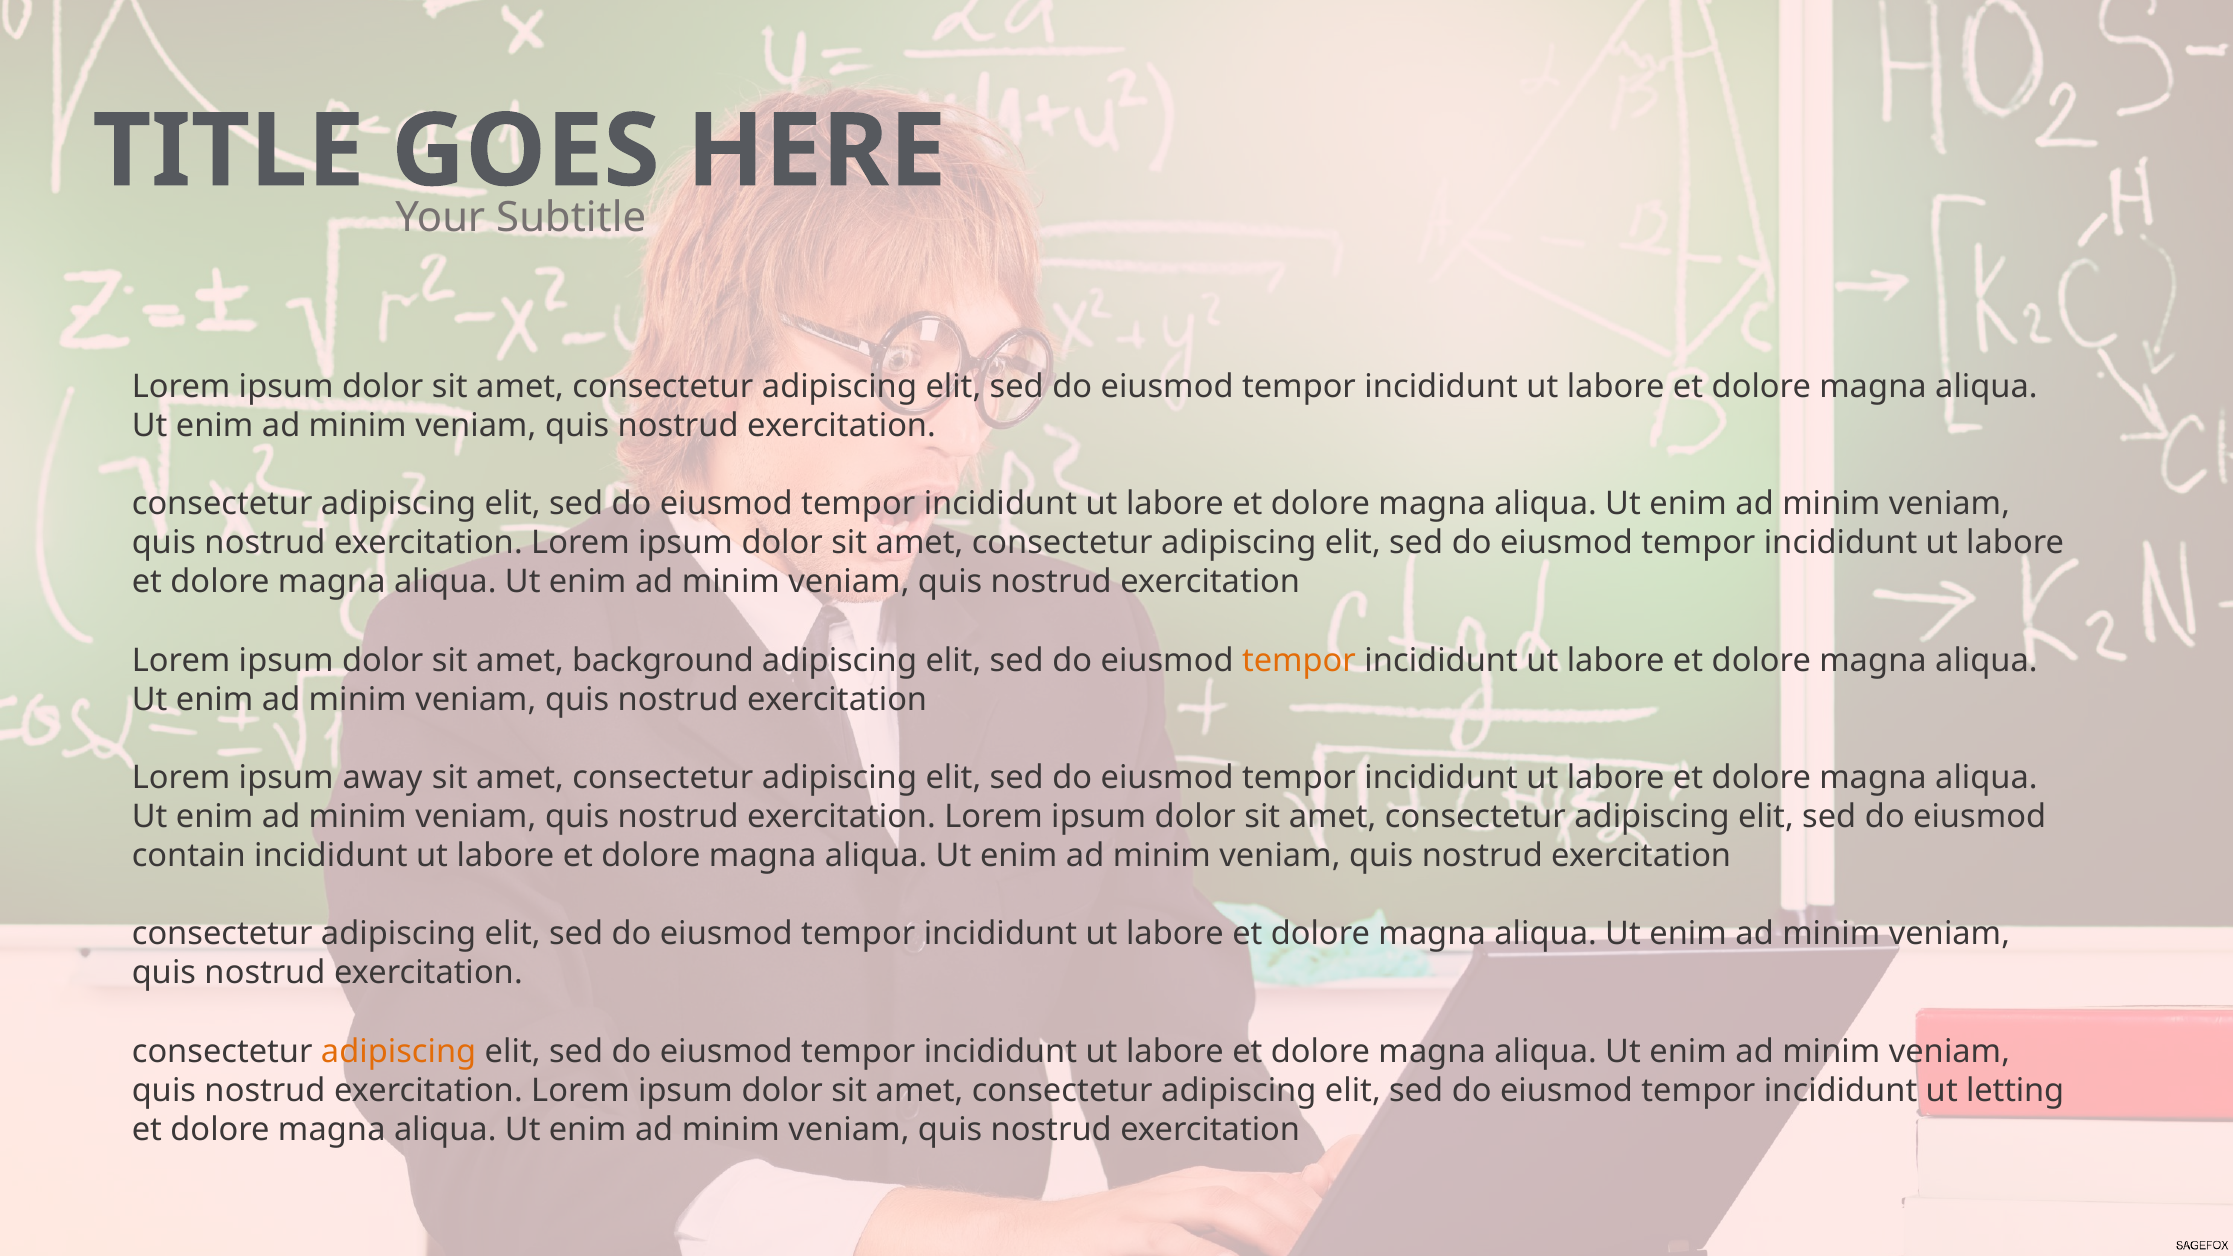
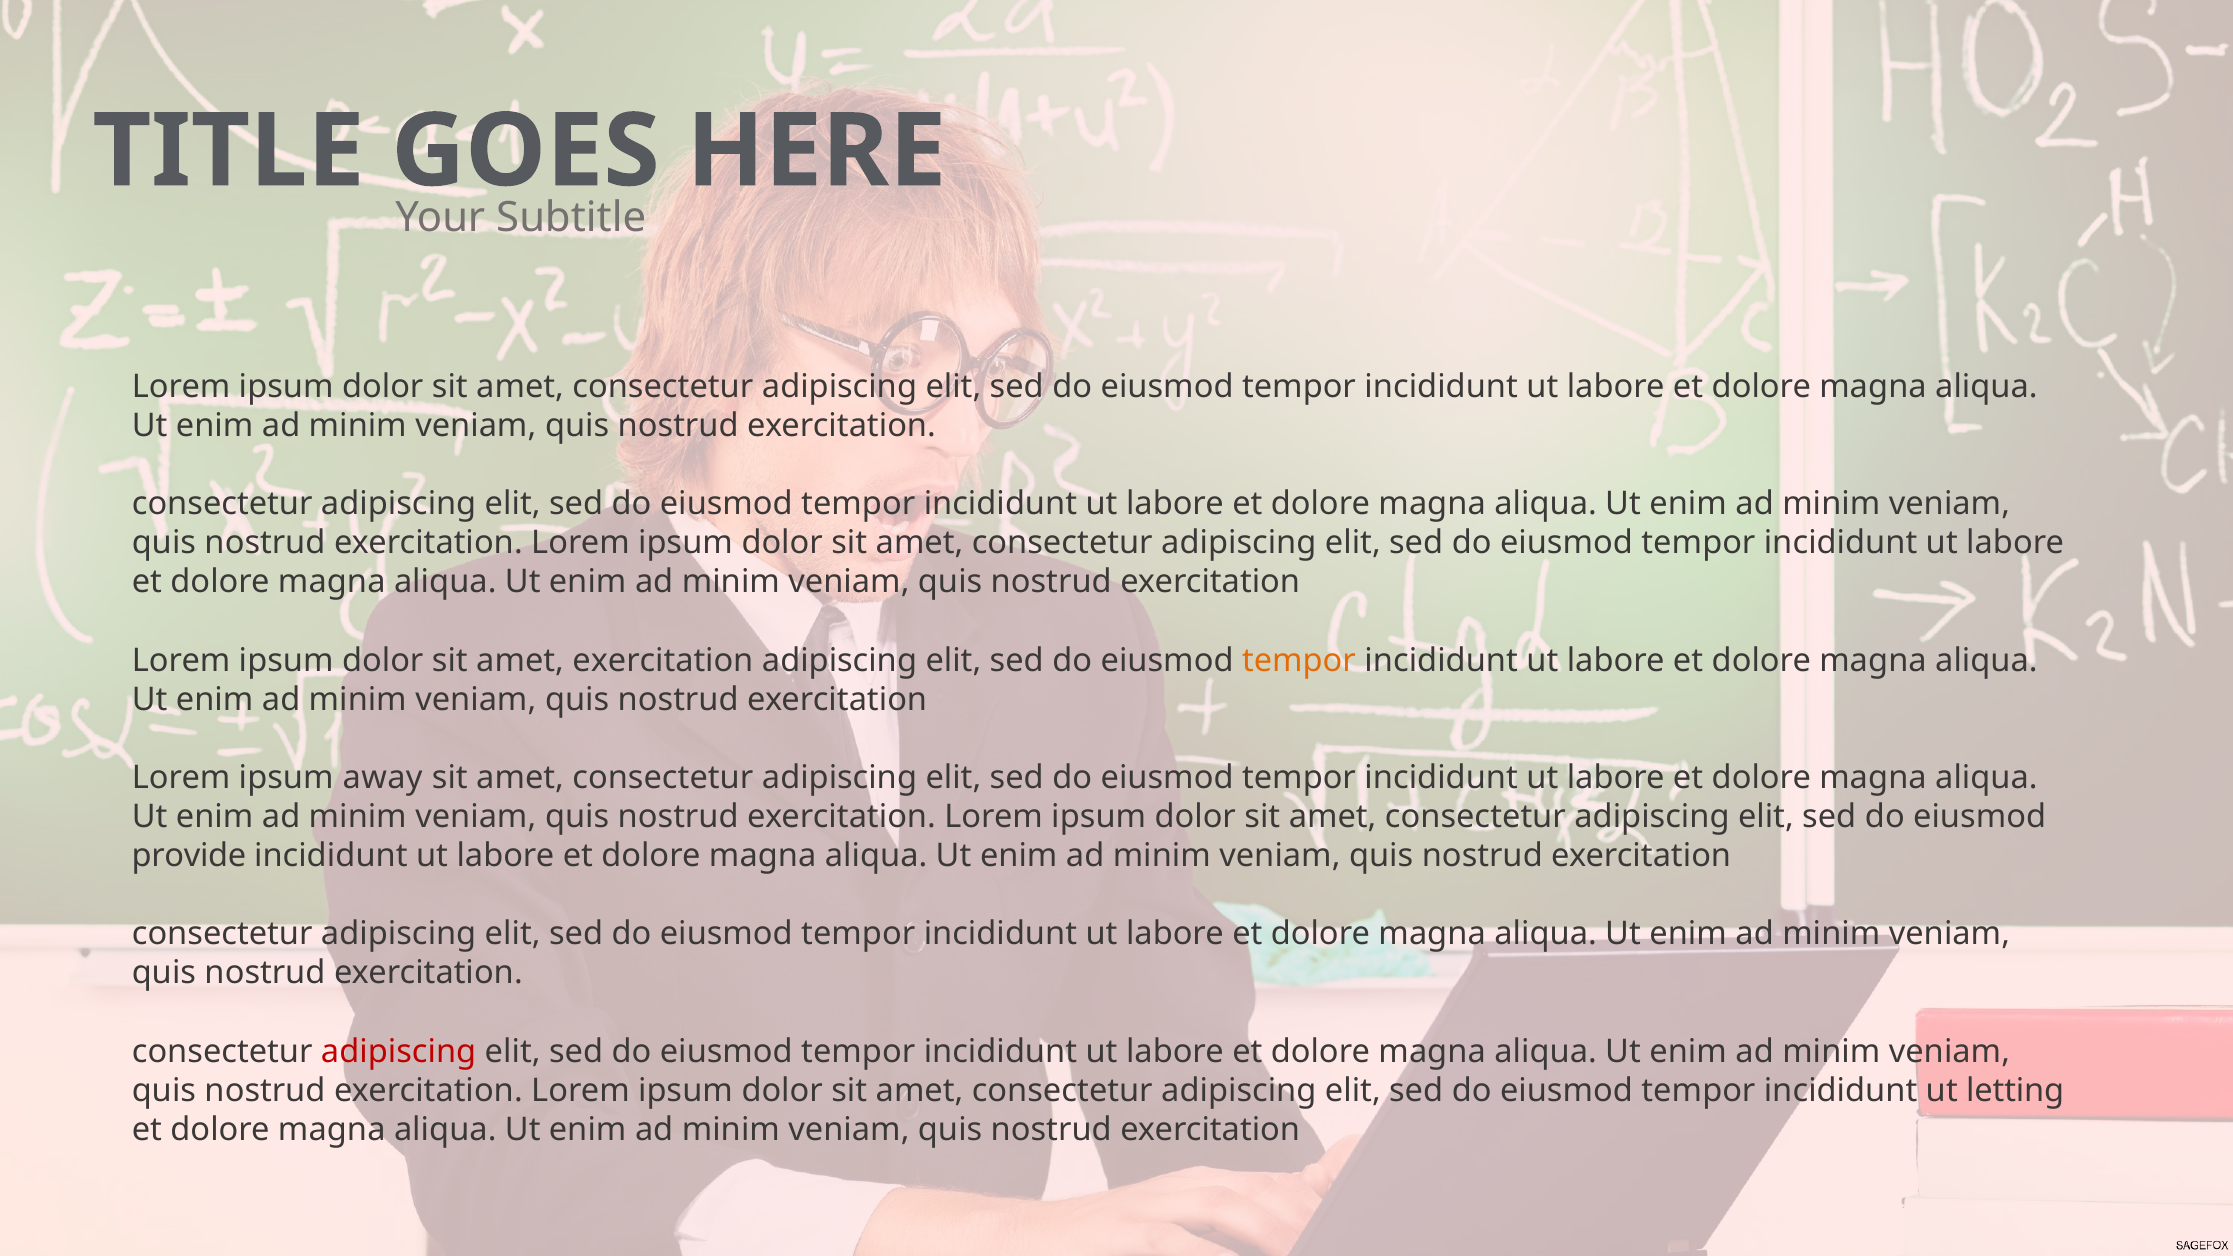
amet background: background -> exercitation (663, 660)
contain: contain -> provide (189, 856)
adipiscing colour: orange -> red (399, 1051)
